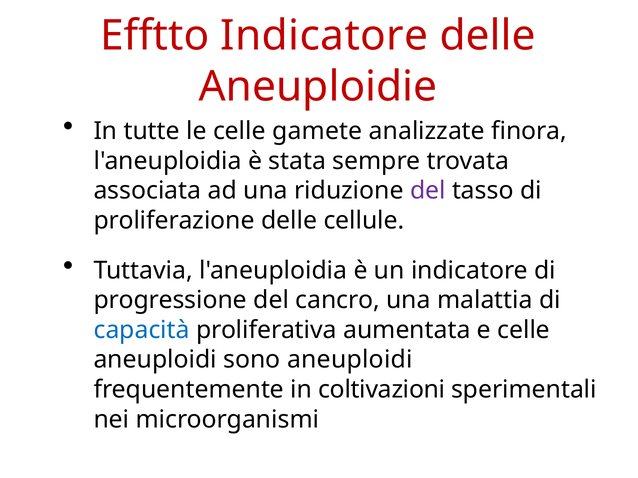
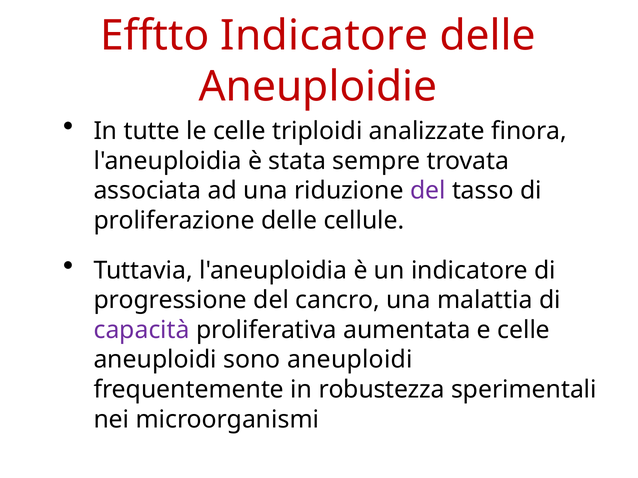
gamete: gamete -> triploidi (317, 131)
capacità colour: blue -> purple (142, 330)
coltivazioni: coltivazioni -> robustezza (382, 390)
